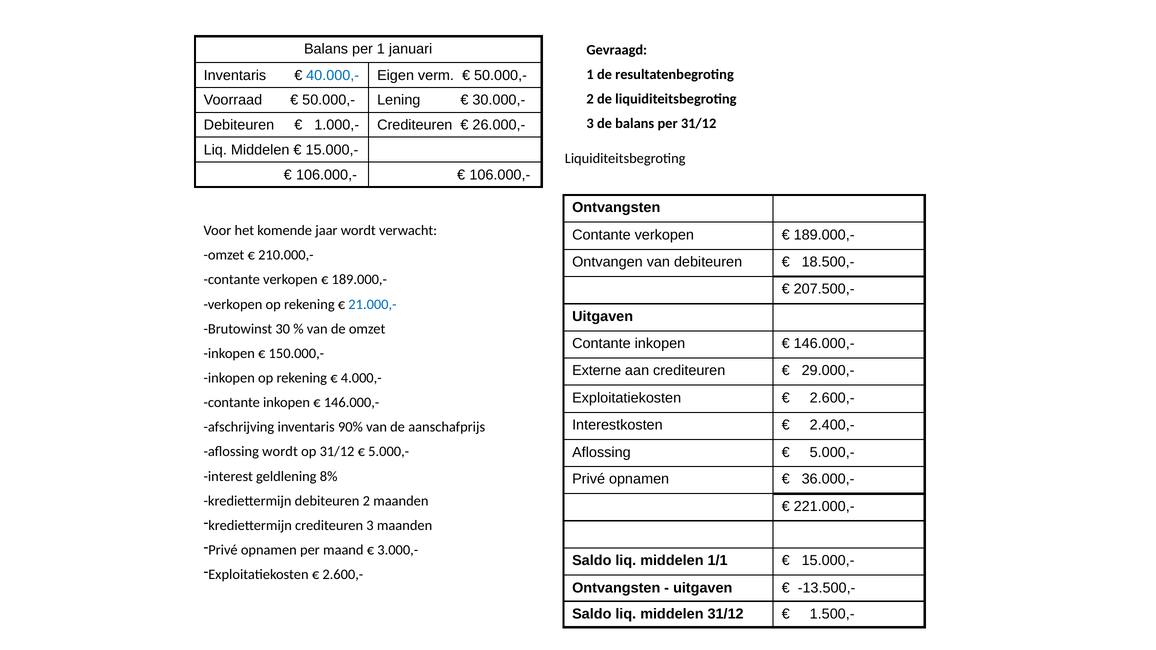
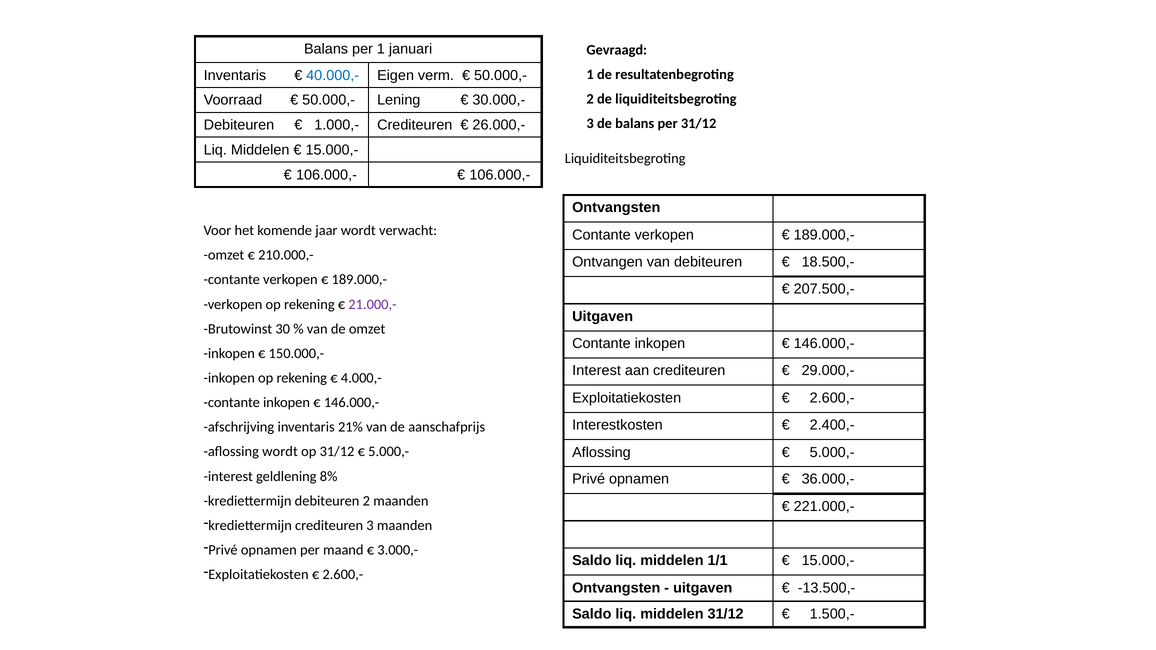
21.000,- colour: blue -> purple (372, 304)
Externe: Externe -> Interest (597, 371)
90%: 90% -> 21% (350, 427)
